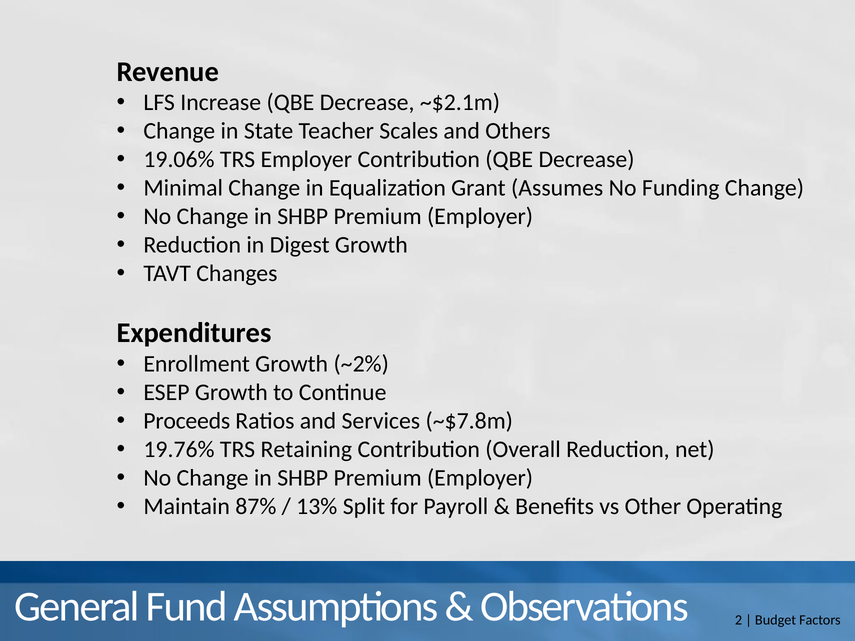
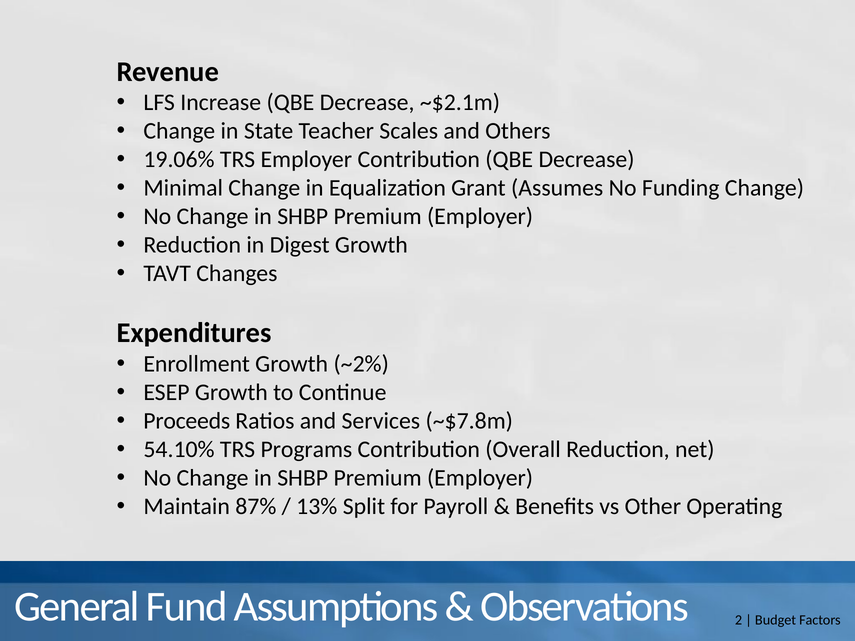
19.76%: 19.76% -> 54.10% (179, 450)
Retaining: Retaining -> Programs (306, 450)
